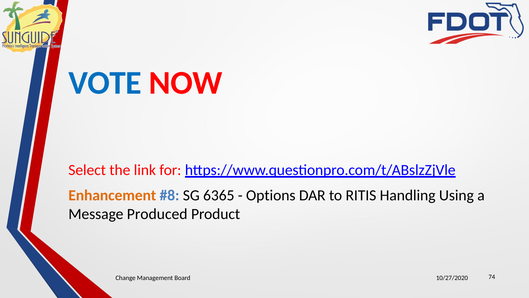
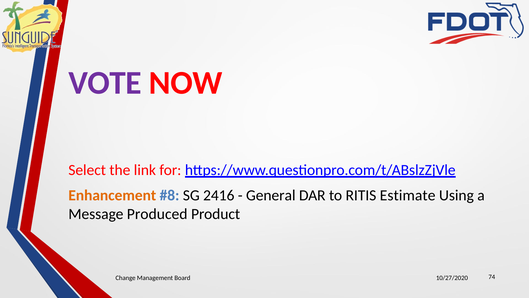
VOTE colour: blue -> purple (105, 83)
6365: 6365 -> 2416 (219, 195)
Options: Options -> General (271, 195)
Handling: Handling -> Estimate (408, 195)
